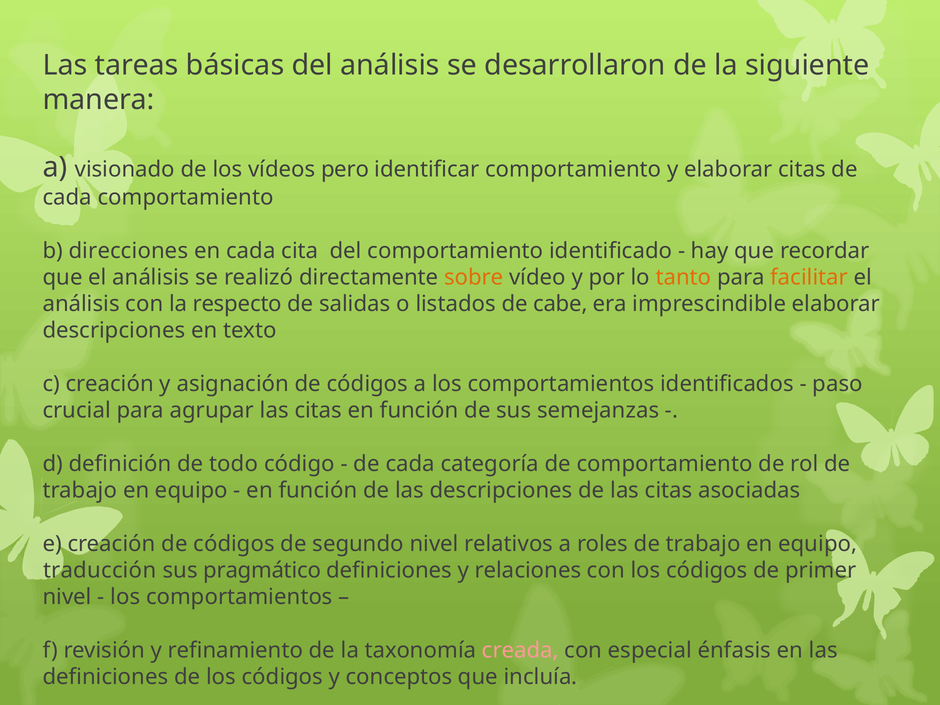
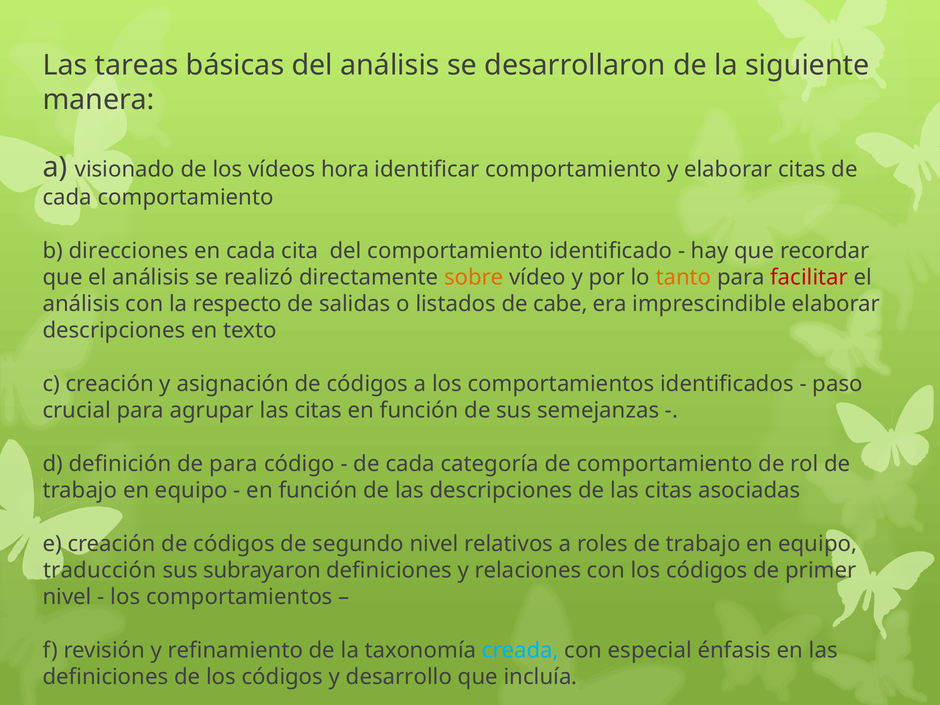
pero: pero -> hora (345, 169)
facilitar colour: orange -> red (809, 277)
de todo: todo -> para (234, 464)
pragmático: pragmático -> subrayaron (262, 570)
creada colour: pink -> light blue (520, 650)
conceptos: conceptos -> desarrollo (399, 677)
